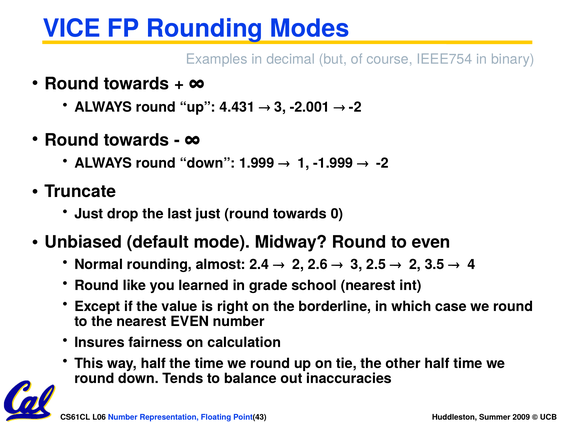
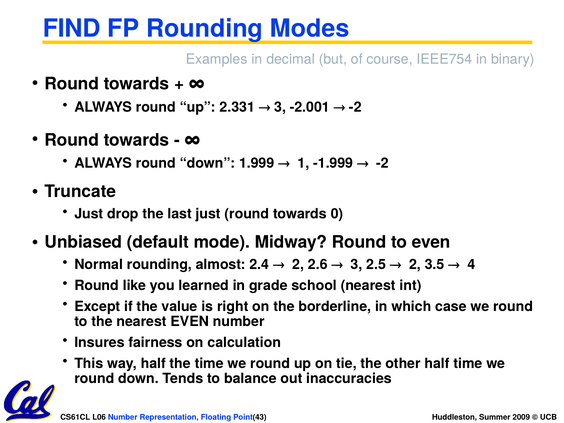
VICE: VICE -> FIND (72, 28)
4.431: 4.431 -> 2.331 (237, 107)
